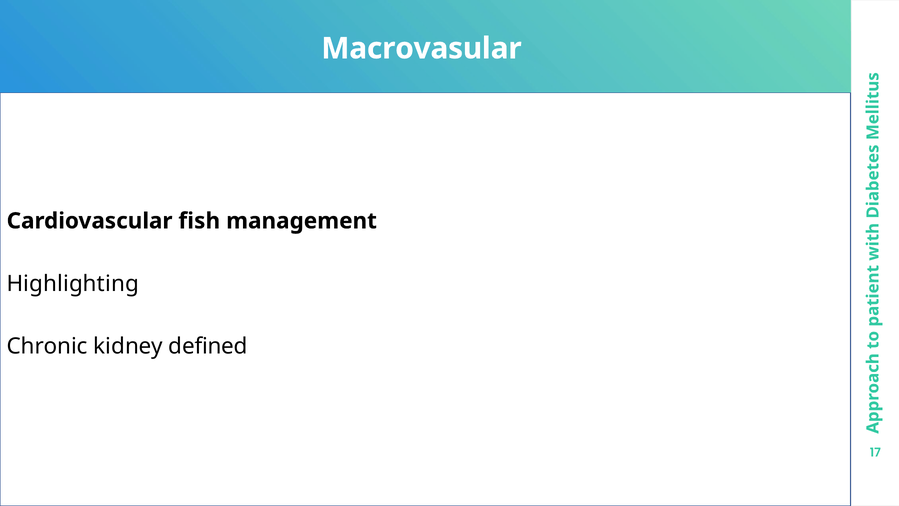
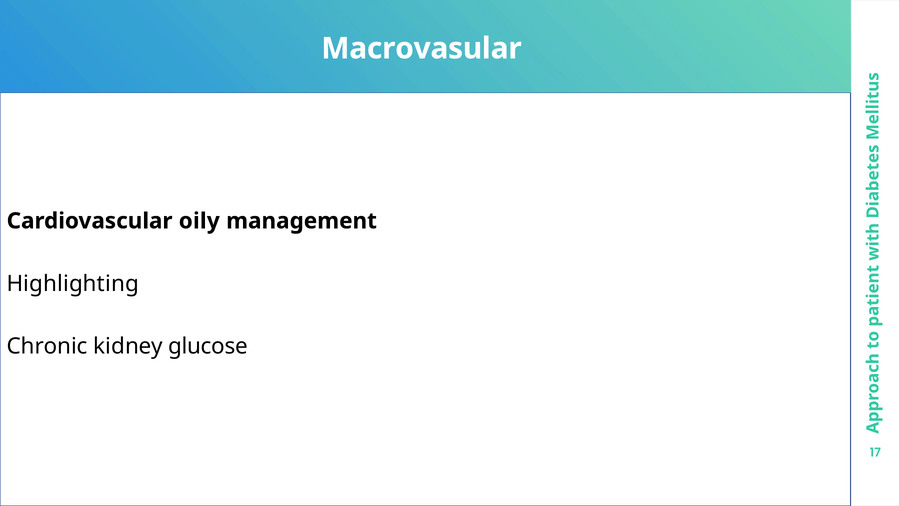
fish: fish -> oily (199, 221)
defined: defined -> glucose (208, 346)
